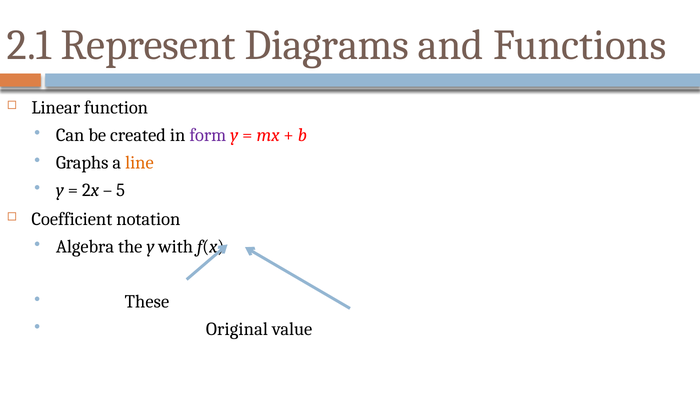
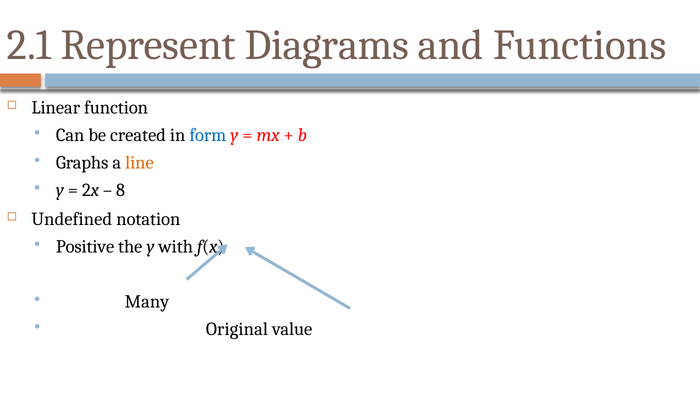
form colour: purple -> blue (208, 135)
5: 5 -> 8 (121, 190)
Coefficient: Coefficient -> Undefined (72, 219)
Algebra: Algebra -> Positive (85, 247)
These: These -> Many (147, 302)
